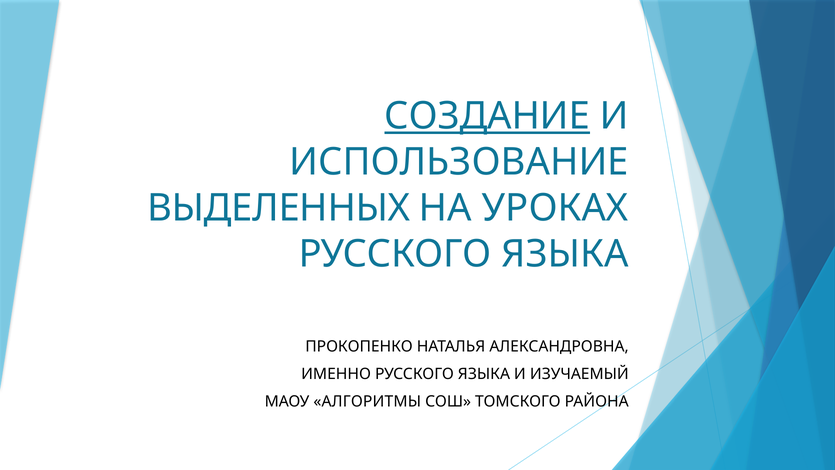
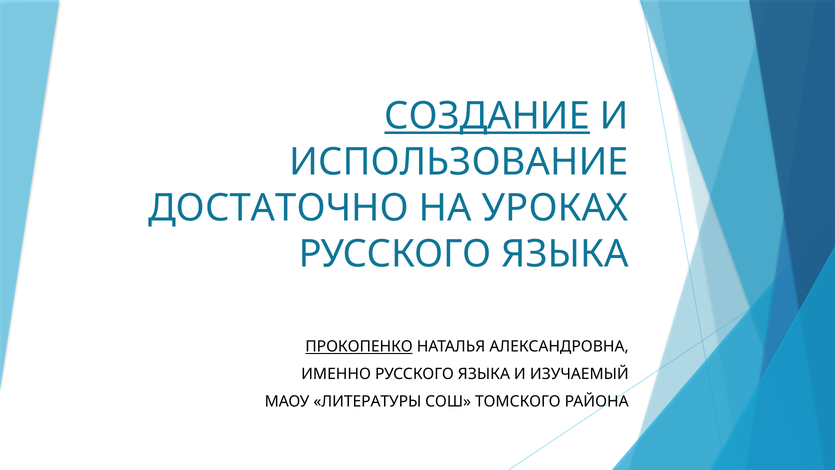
ВЫДЕЛЕННЫХ: ВЫДЕЛЕННЫХ -> ДОСТАТОЧНО (279, 208)
ПРОКОПЕНКО underline: none -> present (359, 346)
АЛГОРИТМЫ: АЛГОРИТМЫ -> ЛИТЕРАТУРЫ (367, 401)
